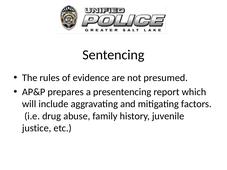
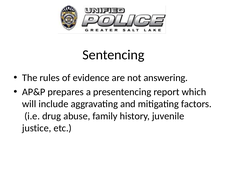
presumed: presumed -> answering (166, 78)
